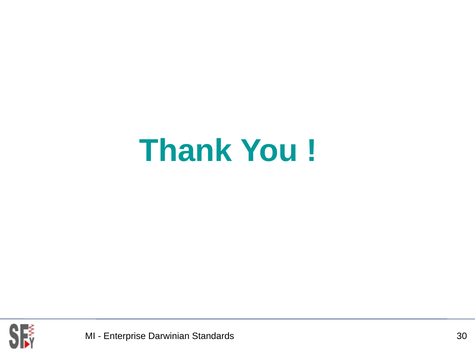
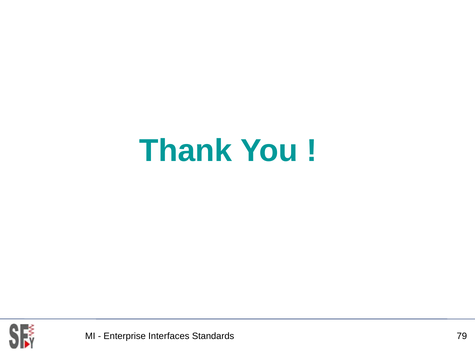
Darwinian: Darwinian -> Interfaces (169, 336)
30: 30 -> 79 (462, 336)
